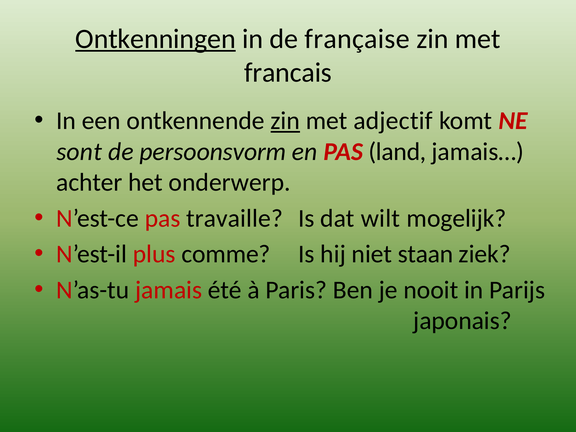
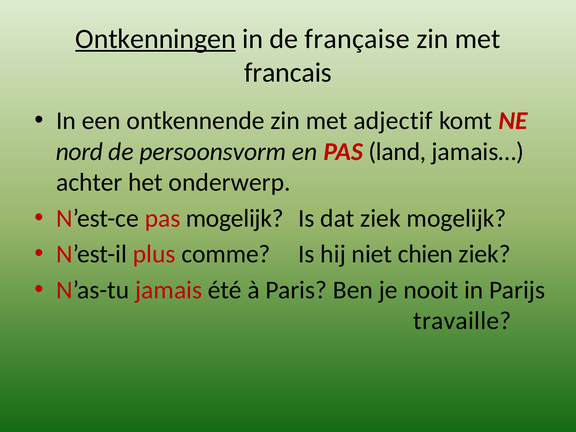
zin underline: present -> none (285, 121)
sont: sont -> nord (79, 152)
pas travaille: travaille -> mogelijk (235, 218)
dat wilt: wilt -> ziek (380, 218)
staan: staan -> chien (425, 254)
japonais: japonais -> travaille (462, 321)
